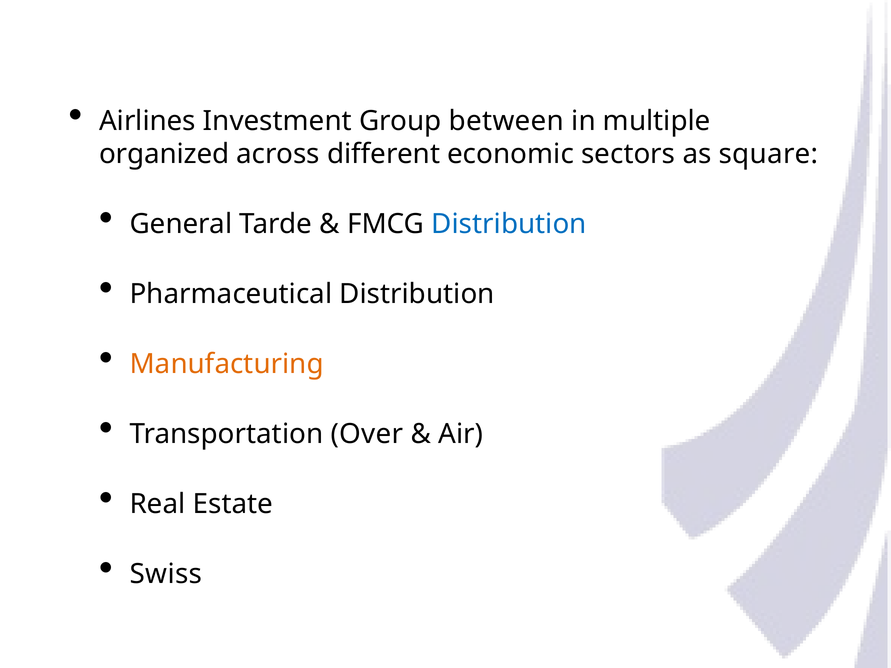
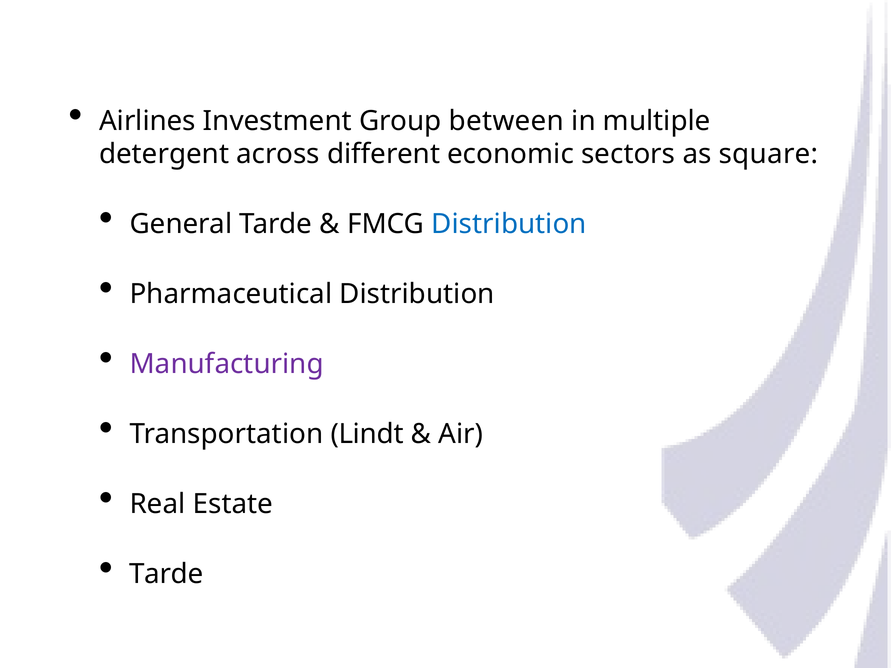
organized: organized -> detergent (164, 154)
Manufacturing colour: orange -> purple (227, 364)
Over: Over -> Lindt (367, 434)
Swiss: Swiss -> Tarde (166, 574)
